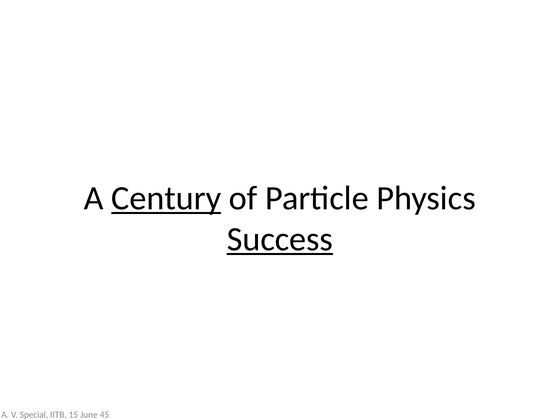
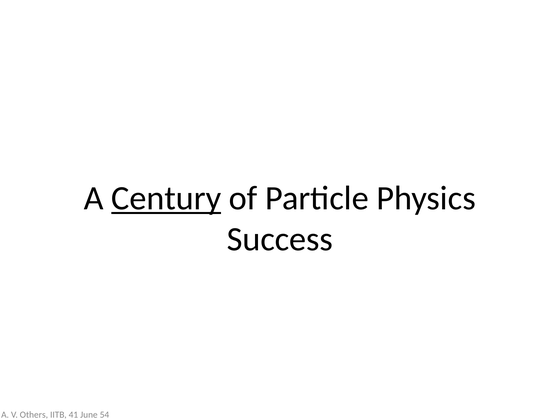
Success underline: present -> none (280, 239)
Special: Special -> Others (34, 415)
15: 15 -> 41 (73, 415)
45: 45 -> 54 (104, 415)
